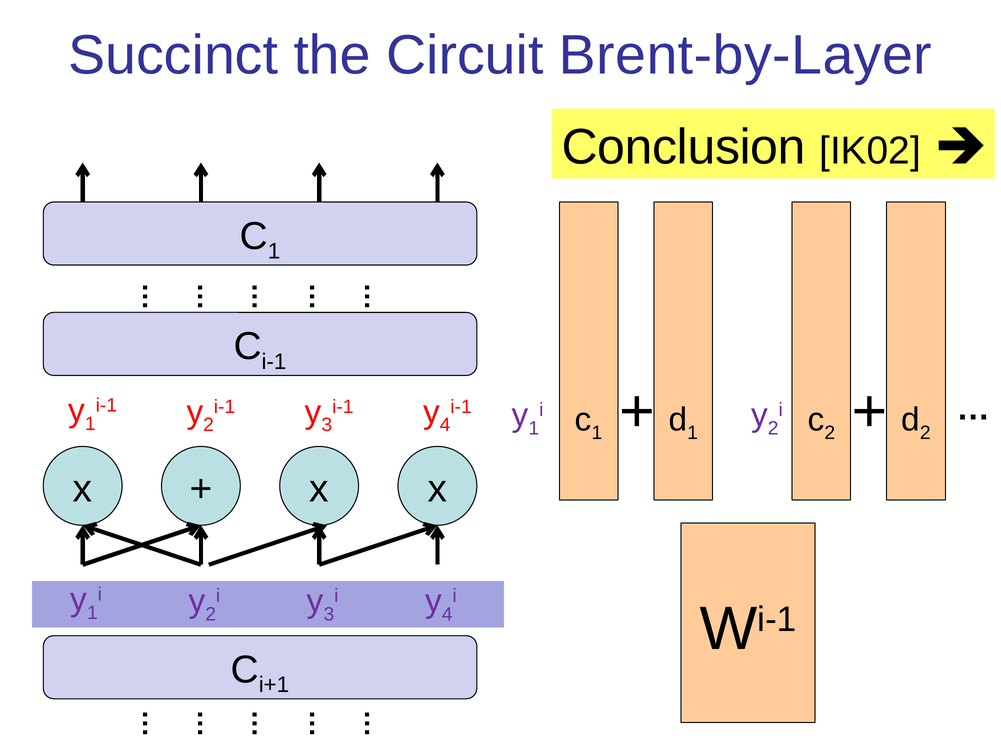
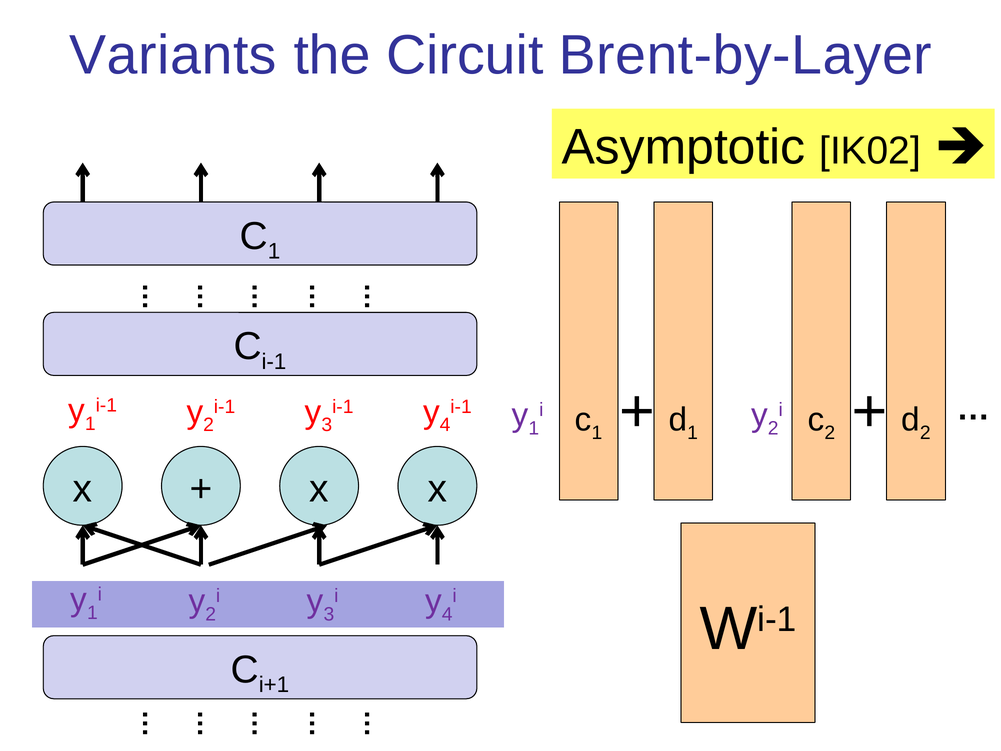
Succinct: Succinct -> Variants (173, 56)
Conclusion: Conclusion -> Asymptotic (683, 147)
